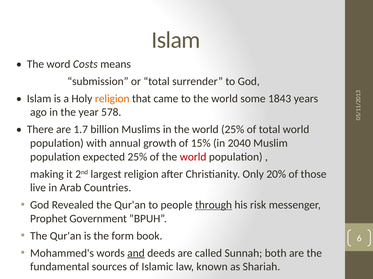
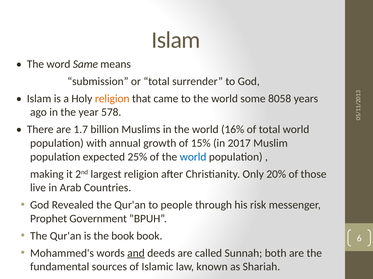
Costs: Costs -> Same (85, 64)
1843: 1843 -> 8058 (280, 99)
world 25%: 25% -> 16% (233, 130)
2040: 2040 -> 2017 (239, 144)
world colour: red -> blue (193, 157)
through underline: present -> none (214, 205)
the form: form -> book (123, 236)
